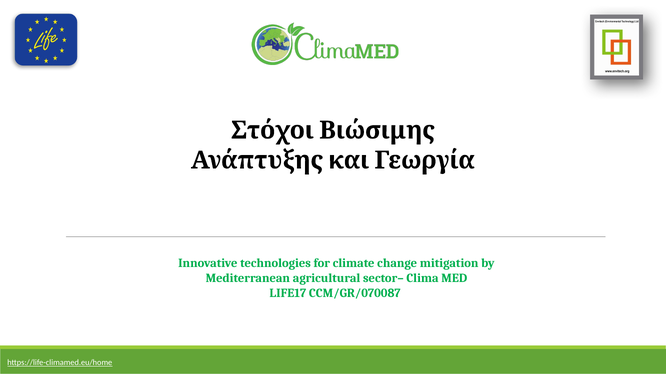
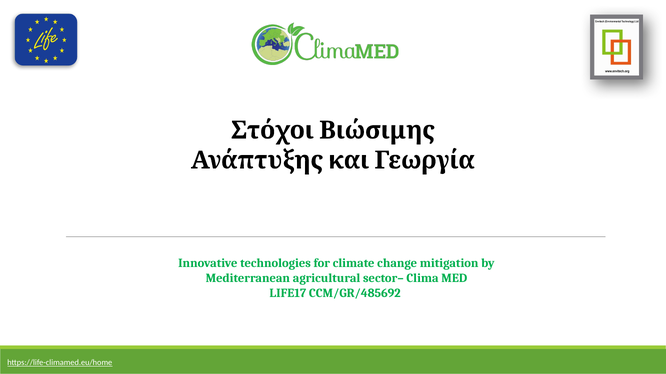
CCM/GR/070087: CCM/GR/070087 -> CCM/GR/485692 (355, 293)
